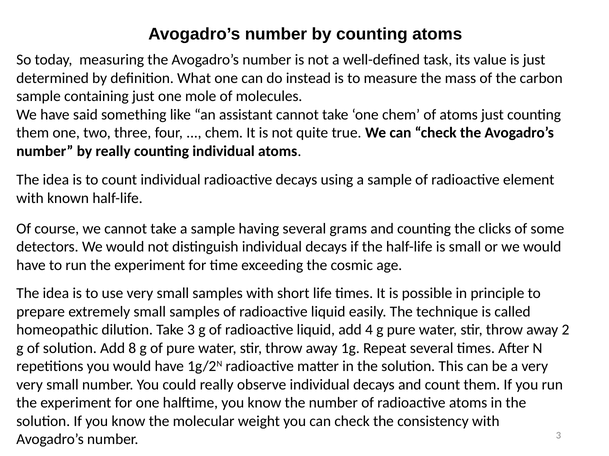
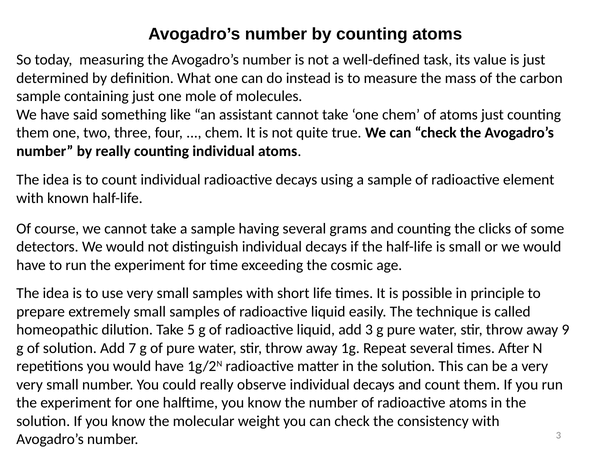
Take 3: 3 -> 5 (191, 330)
add 4: 4 -> 3 (369, 330)
2: 2 -> 9 (566, 330)
8: 8 -> 7 (132, 349)
